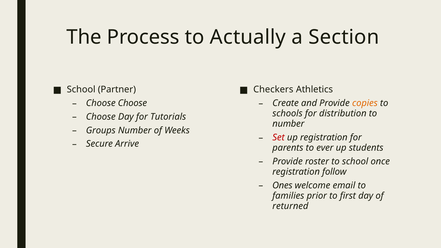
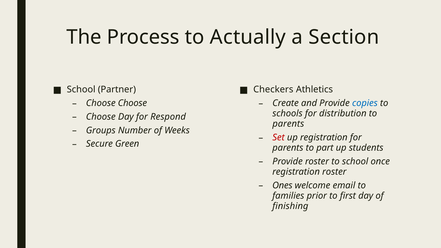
copies colour: orange -> blue (365, 103)
Tutorials: Tutorials -> Respond (168, 117)
number: number -> parents (288, 124)
Arrive: Arrive -> Green (127, 144)
ever: ever -> part (325, 148)
registration follow: follow -> roster (334, 172)
returned: returned -> finishing (290, 206)
